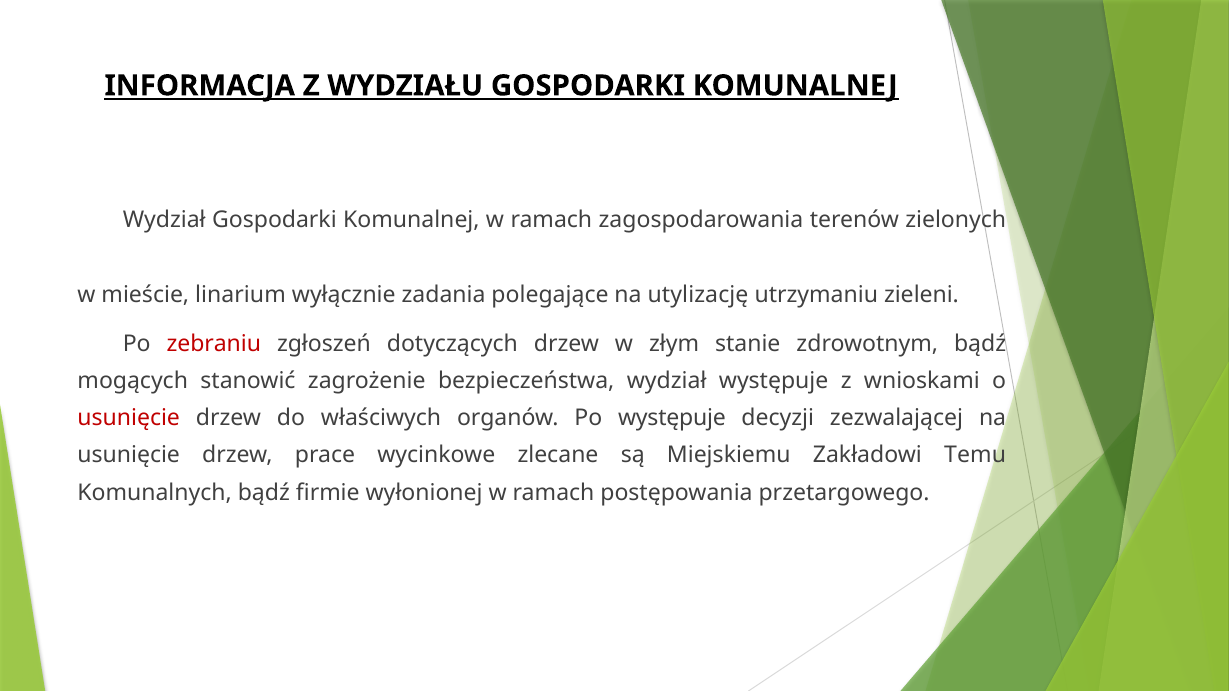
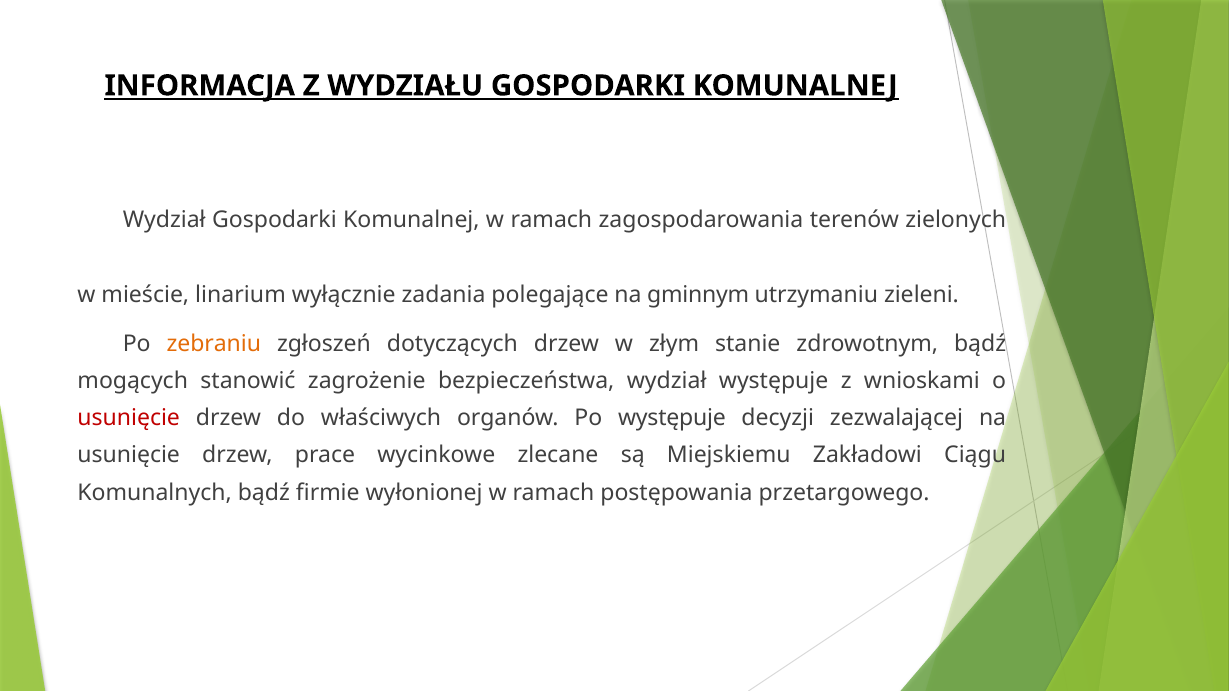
utylizację: utylizację -> gminnym (698, 295)
zebraniu colour: red -> orange (214, 344)
Temu: Temu -> Ciągu (975, 456)
